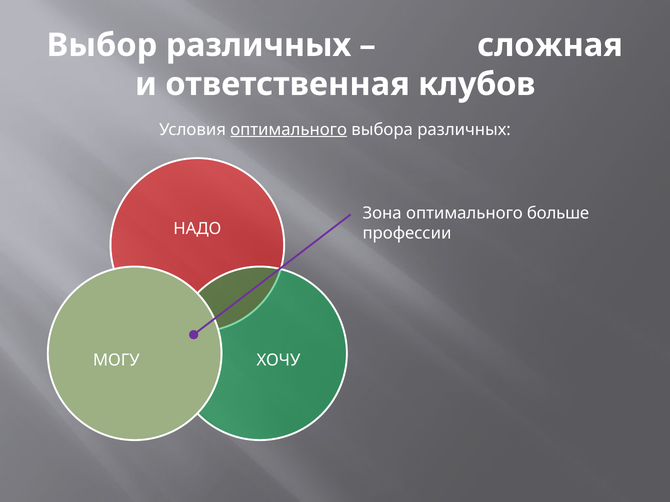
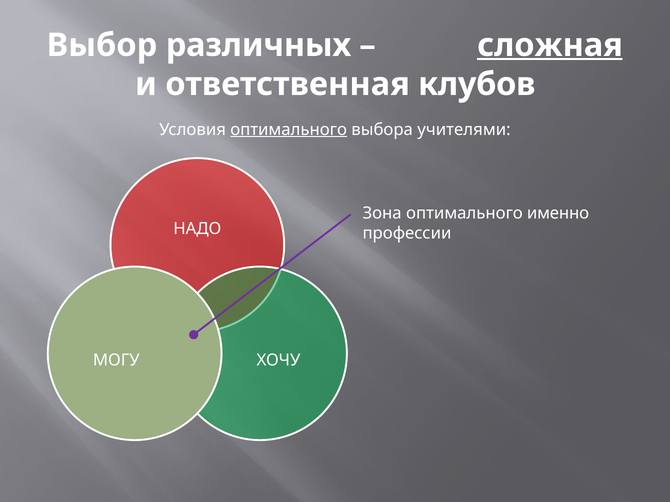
сложная underline: none -> present (550, 45)
выбора различных: различных -> учителями (464, 130)
больше: больше -> именно (558, 213)
